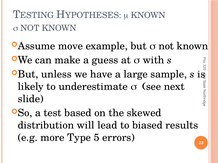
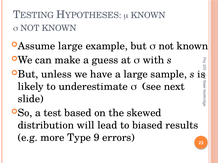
move: move -> large (70, 46)
5: 5 -> 9 (97, 138)
